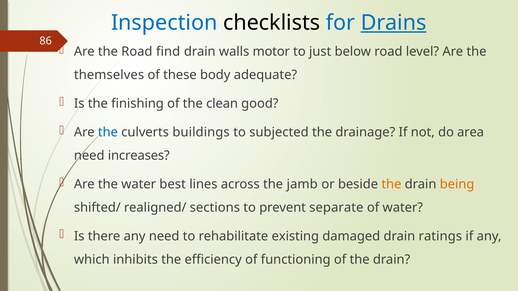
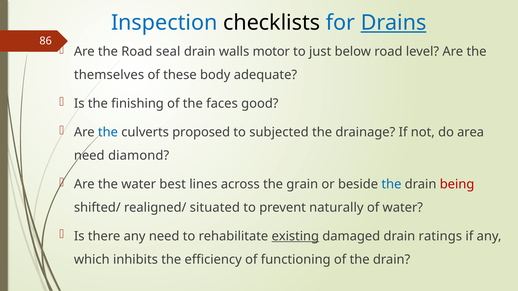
find: find -> seal (168, 52)
clean: clean -> faces (222, 104)
buildings: buildings -> proposed (201, 132)
increases: increases -> diamond (139, 156)
jamb: jamb -> grain (302, 184)
the colour: orange -> blue (391, 184)
being colour: orange -> red (457, 184)
sections: sections -> situated (215, 208)
separate: separate -> naturally (336, 208)
existing underline: none -> present (295, 236)
